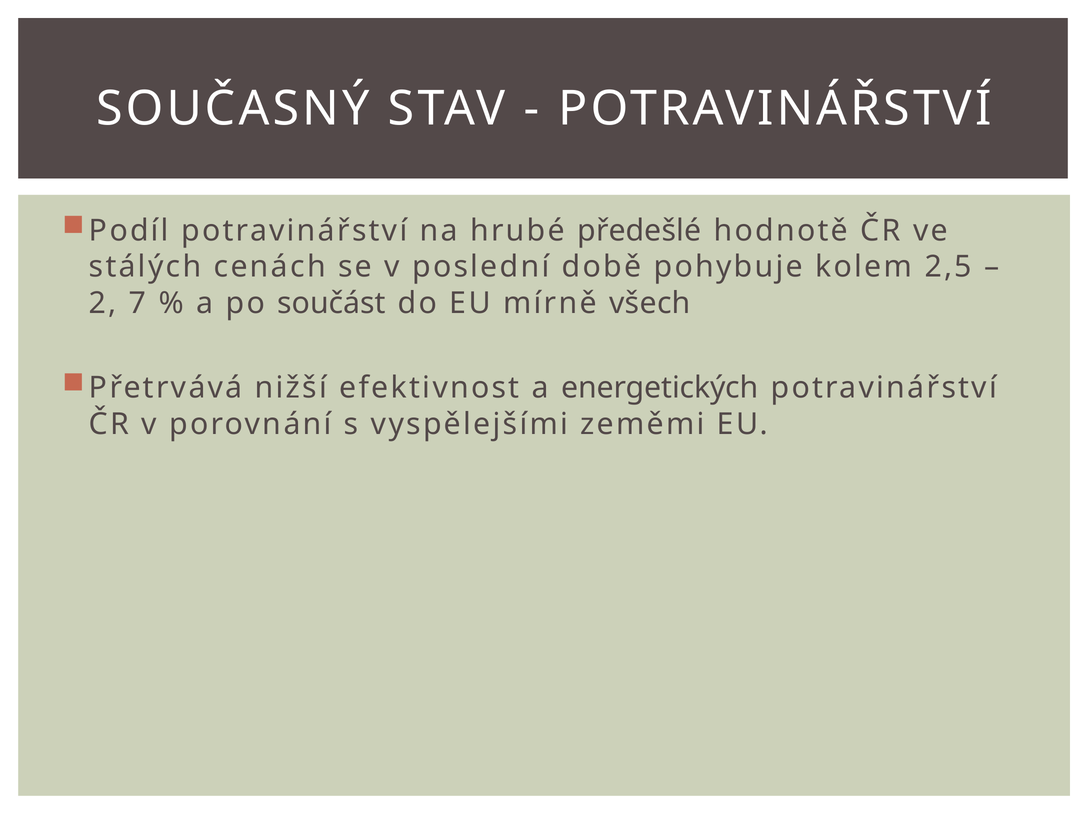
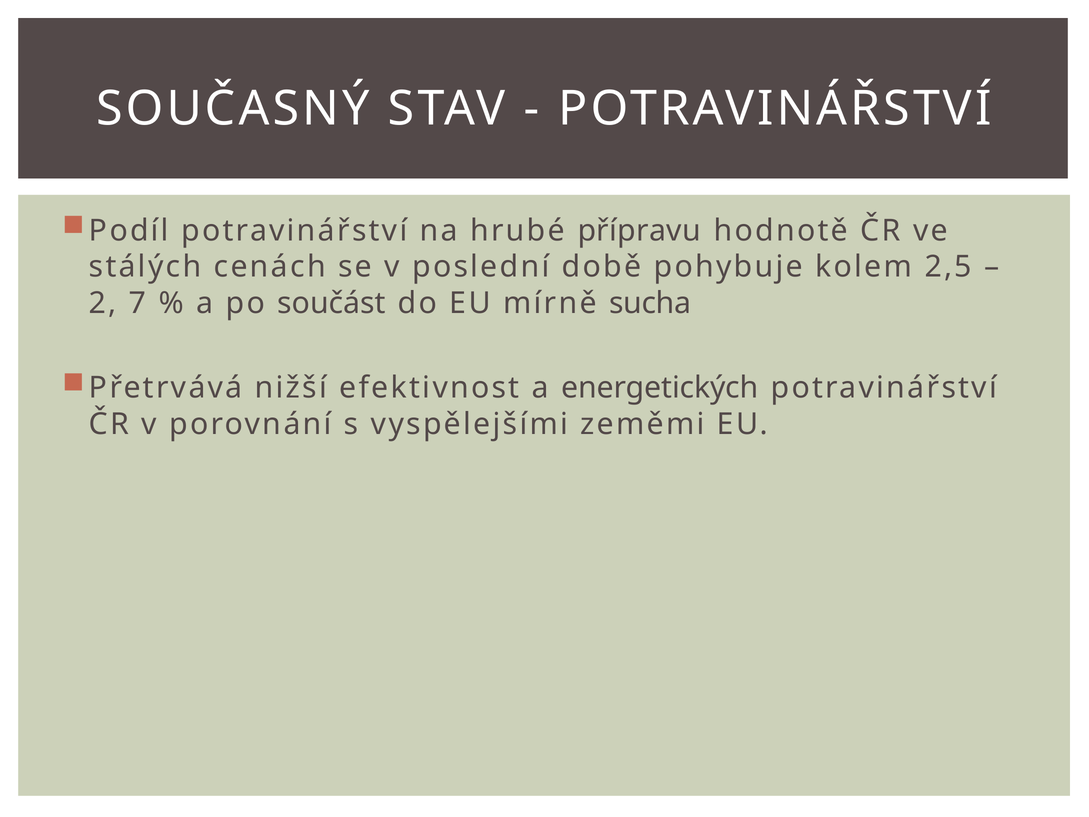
předešlé: předešlé -> přípravu (639, 230)
všech: všech -> sucha (650, 303)
